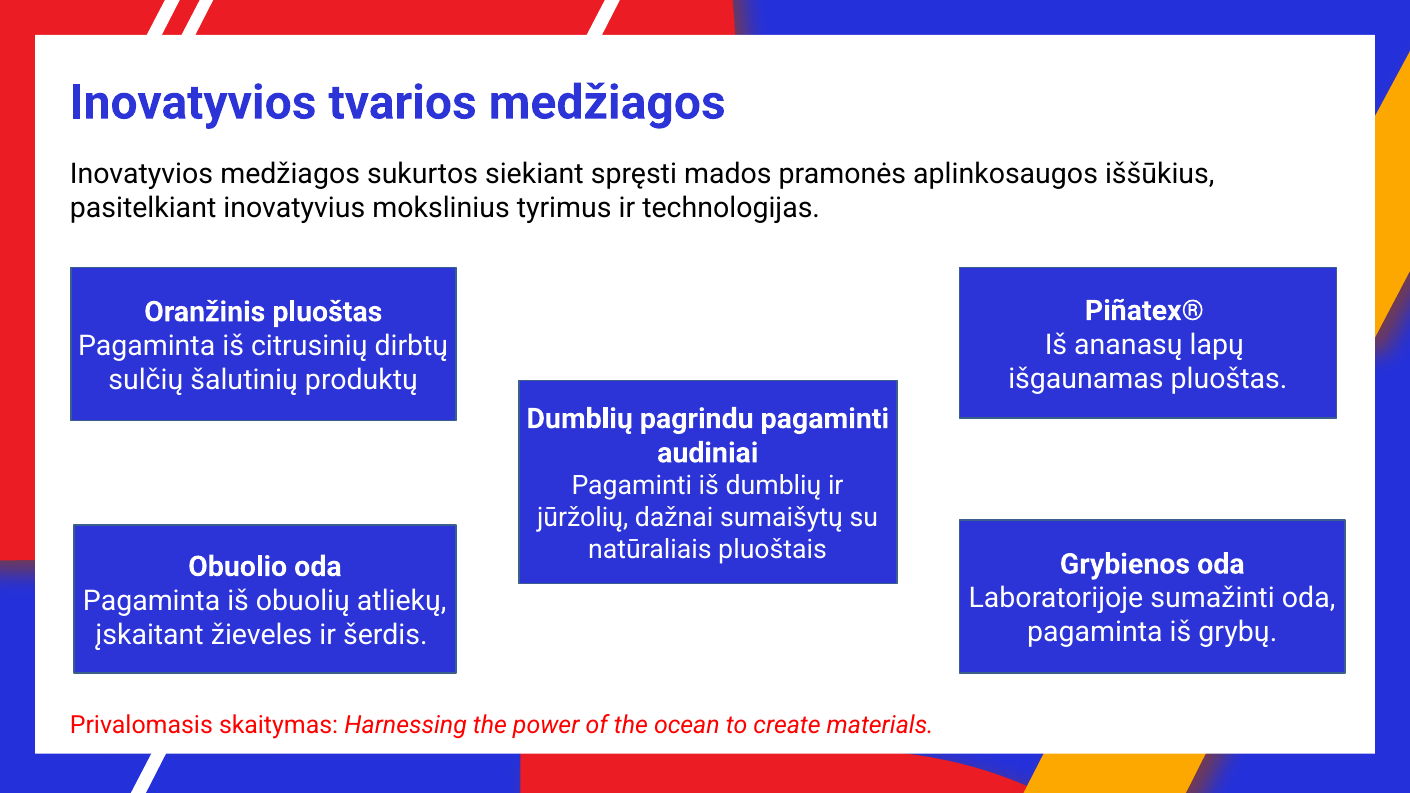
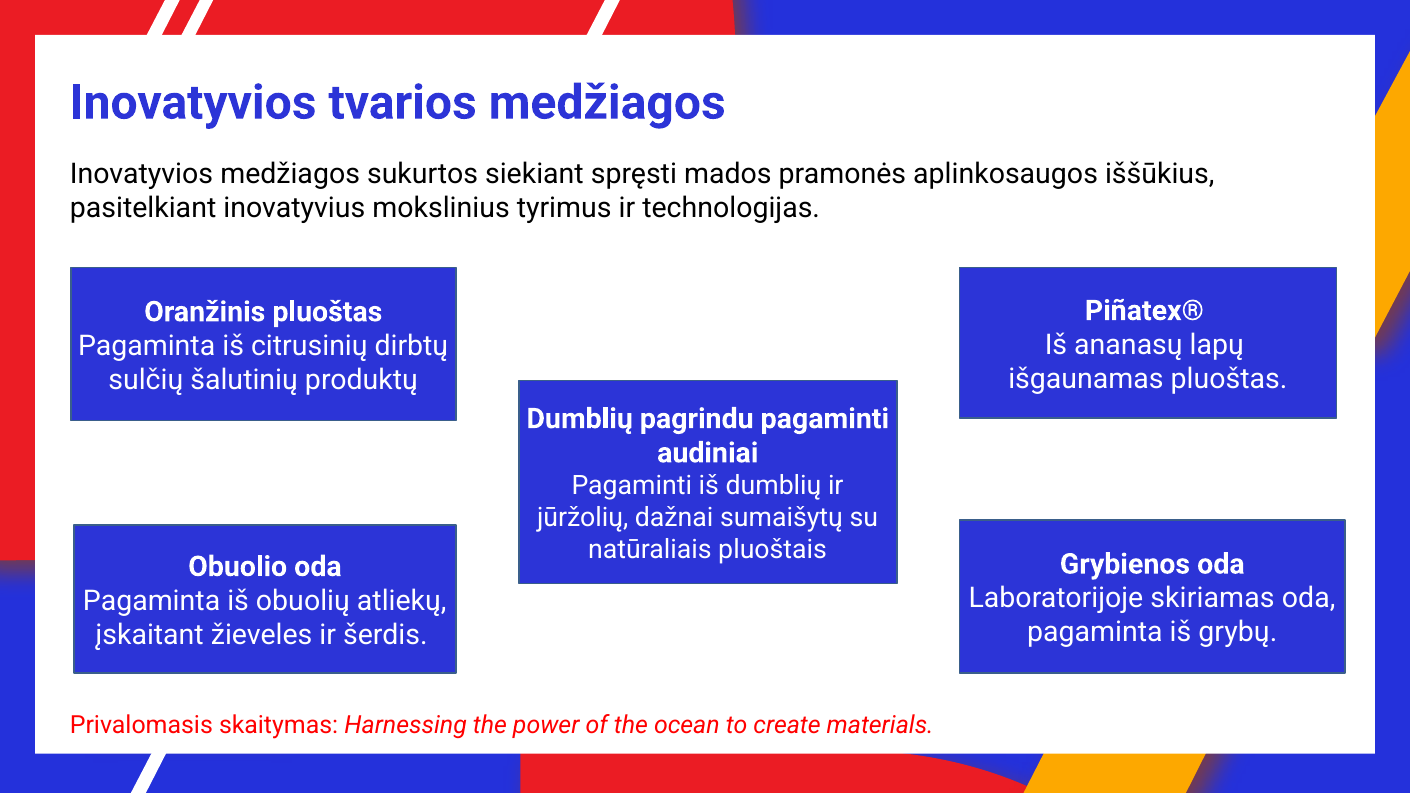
sumažinti: sumažinti -> skiriamas (1212, 599)
